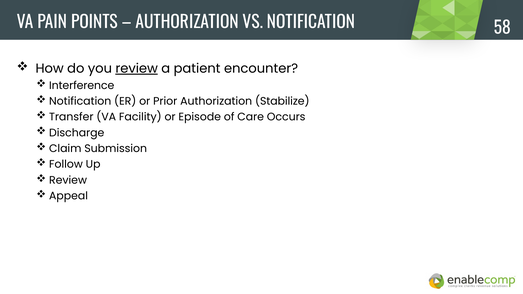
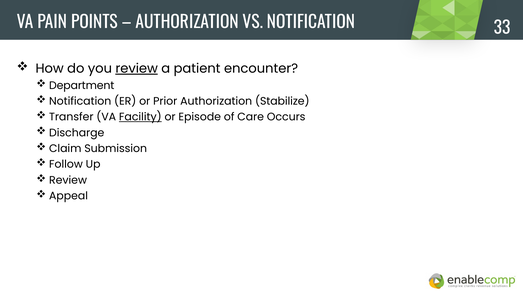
58: 58 -> 33 (502, 28)
Interference: Interference -> Department (82, 85)
Facility underline: none -> present (140, 117)
